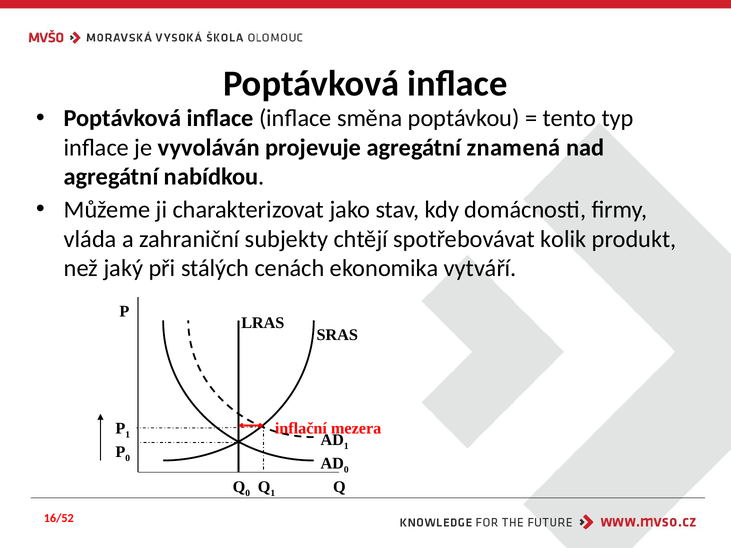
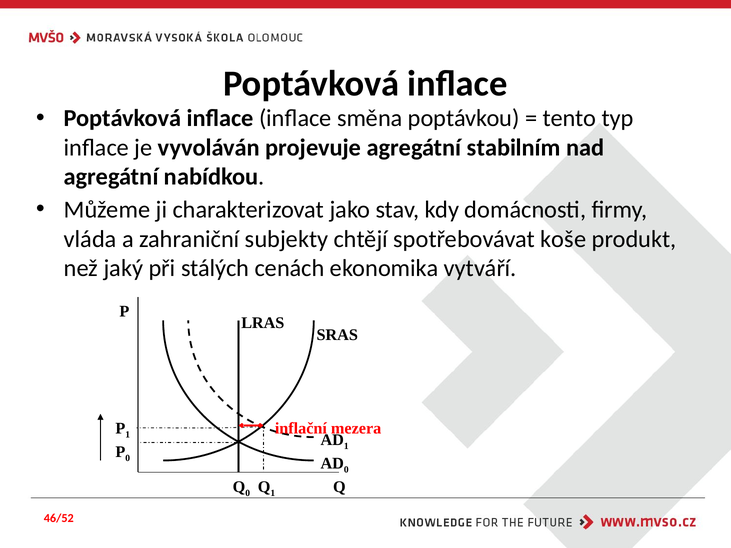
znamená: znamená -> stabilním (514, 148)
kolik: kolik -> koše (563, 239)
16/52: 16/52 -> 46/52 (59, 519)
